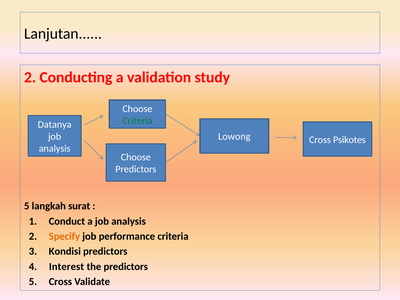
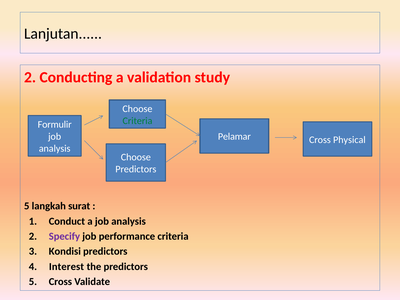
Datanya: Datanya -> Formulir (55, 125)
Lowong: Lowong -> Pelamar (234, 137)
Psikotes: Psikotes -> Physical (349, 140)
Specify colour: orange -> purple (64, 236)
